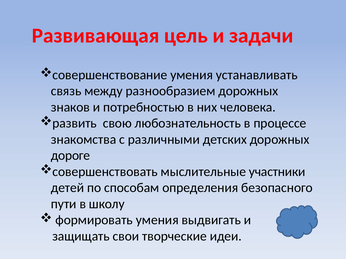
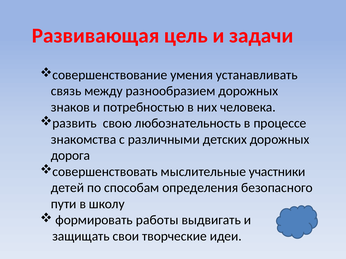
дороге: дороге -> дорога (70, 156)
формировать умения: умения -> работы (157, 220)
